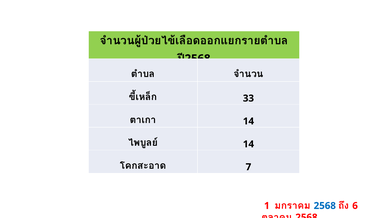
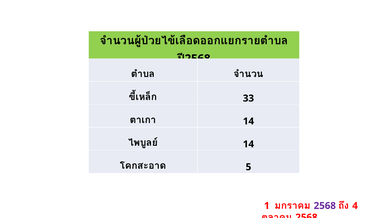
7: 7 -> 5 (248, 167)
2568 colour: blue -> purple (325, 206)
6: 6 -> 4 (355, 206)
